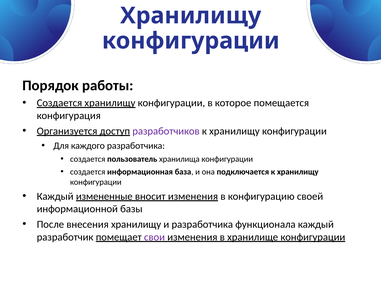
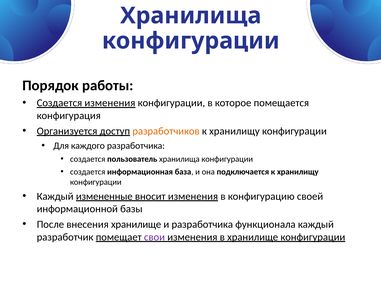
Хранилищу: Хранилищу -> Хранилища (191, 16)
Создается хранилищу: хранилищу -> изменения (110, 103)
разработчиков colour: purple -> orange (166, 131)
внесения хранилищу: хранилищу -> хранилище (136, 224)
